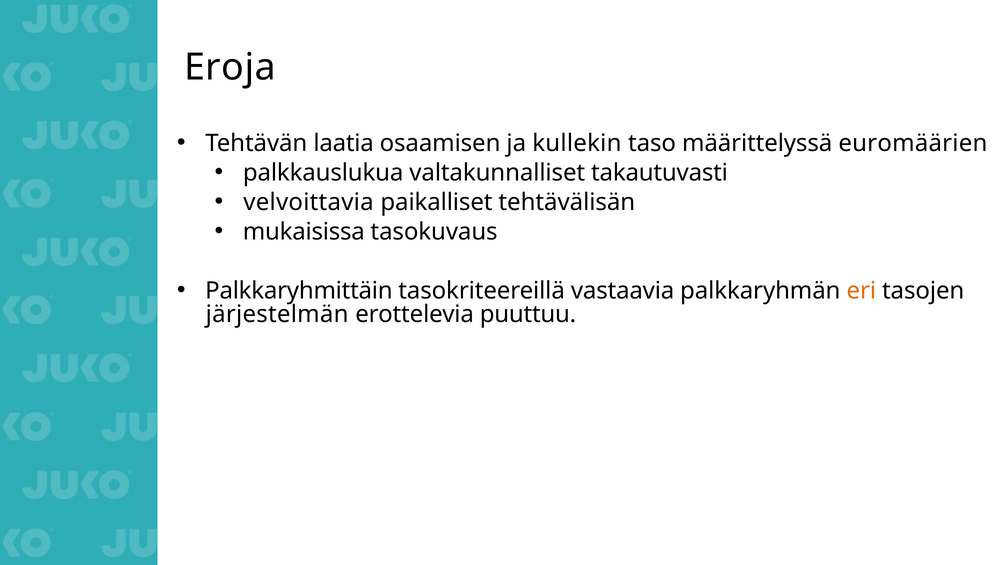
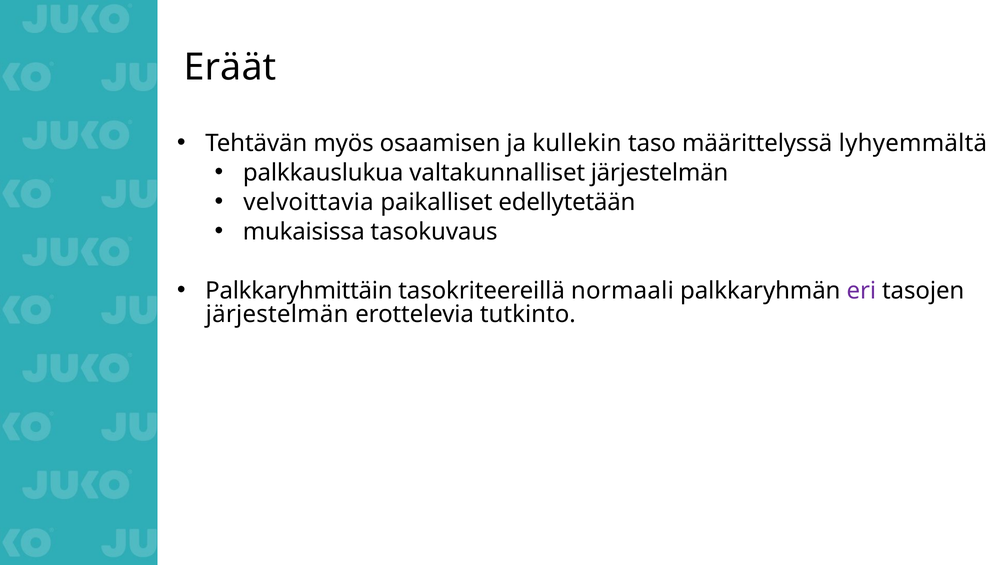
Eroja: Eroja -> Eräät (230, 67)
laatia: laatia -> myös (344, 143)
euromäärien: euromäärien -> lyhyemmältä (913, 143)
valtakunnalliset takautuvasti: takautuvasti -> järjestelmän (660, 173)
tehtävälisän: tehtävälisän -> edellytetään (567, 202)
vastaavia: vastaavia -> normaali (622, 291)
eri colour: orange -> purple (861, 291)
puuttuu: puuttuu -> tutkinto (528, 314)
